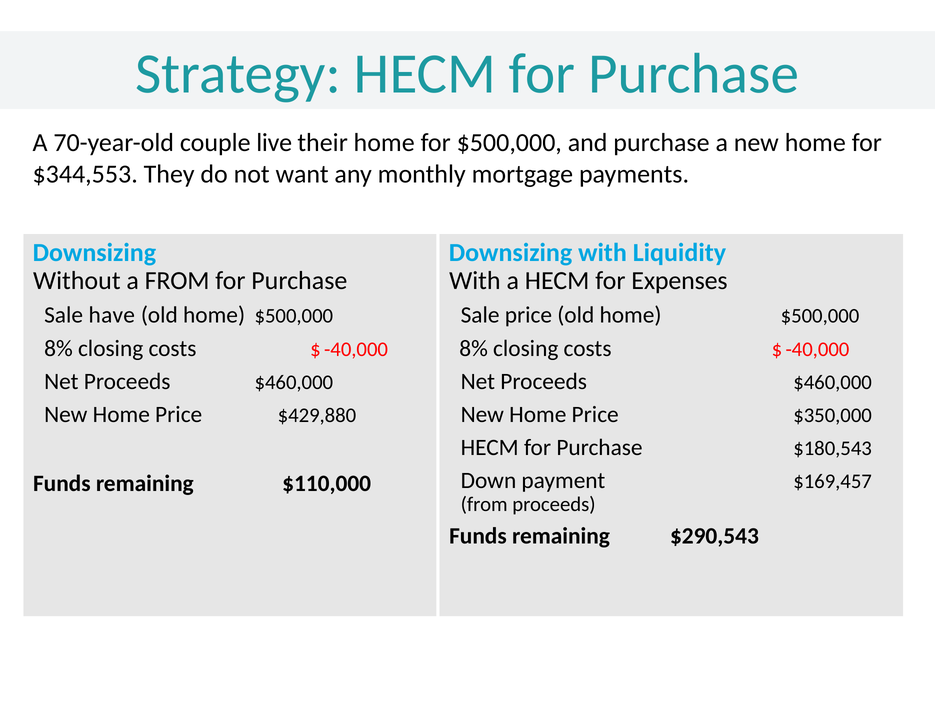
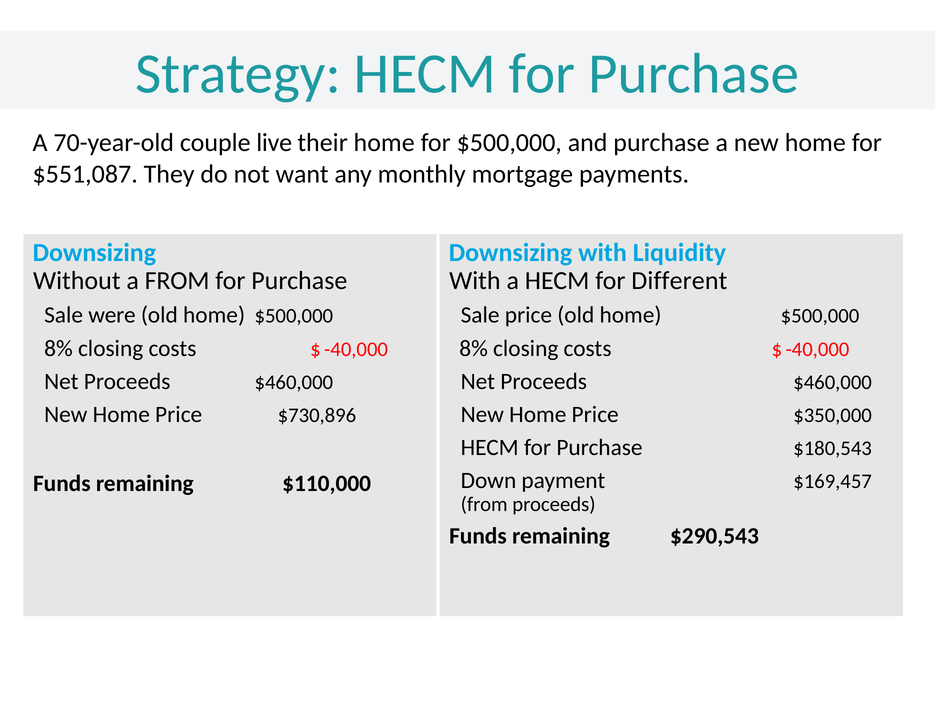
$344,553: $344,553 -> $551,087 (85, 174)
Expenses: Expenses -> Different (679, 280)
have: have -> were (112, 315)
$429,880: $429,880 -> $730,896 (317, 415)
